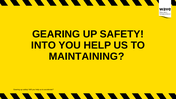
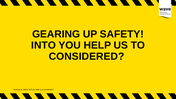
MAINTAINING: MAINTAINING -> CONSIDERED (87, 56)
